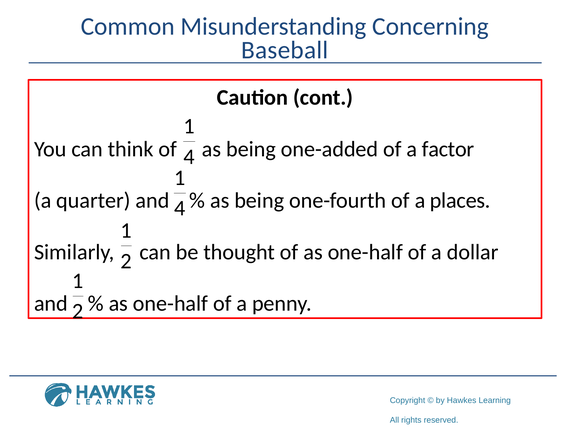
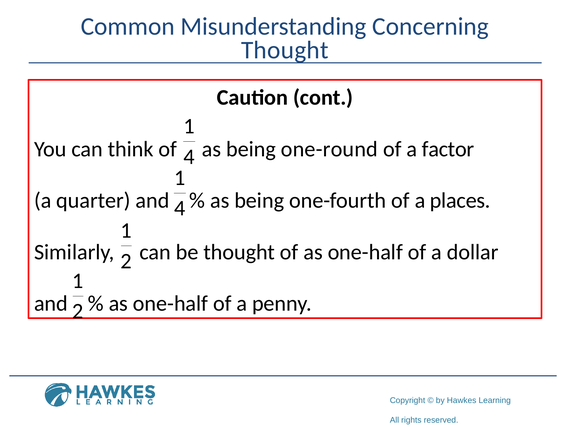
Baseball: Baseball -> Thought (285, 50)
one-added: one-added -> one-round (329, 149)
